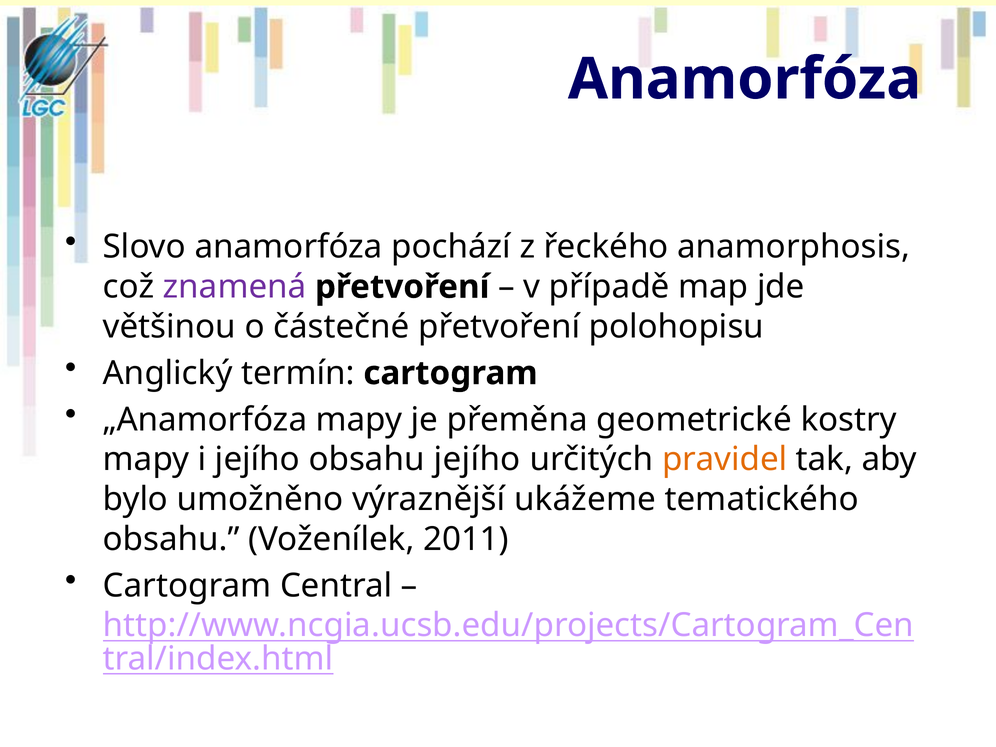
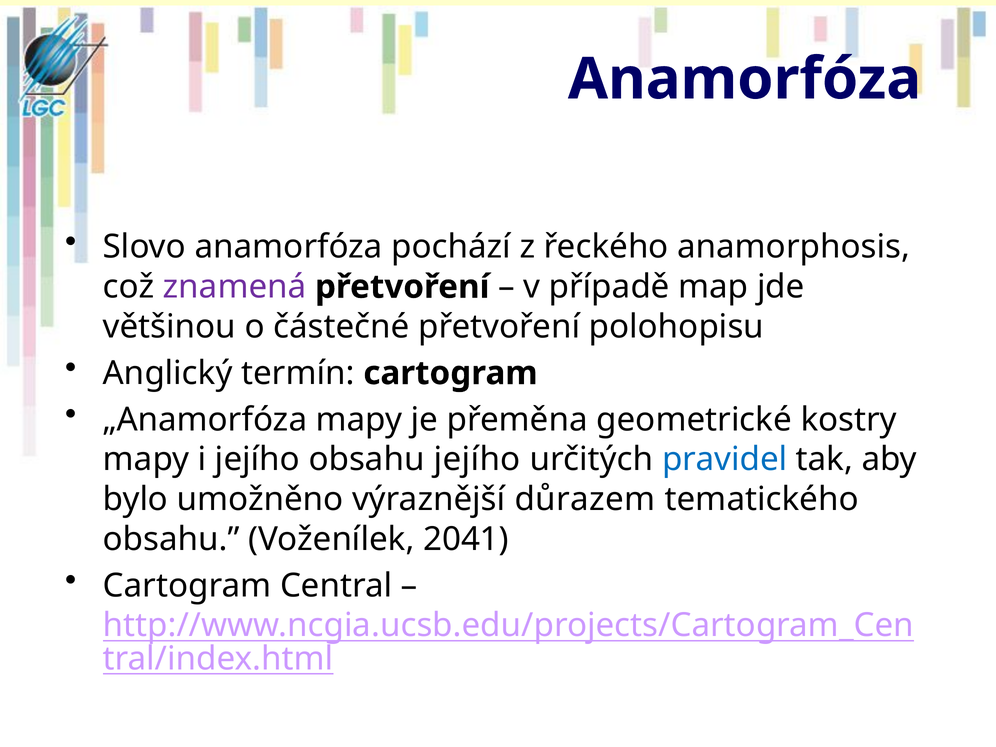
pravidel colour: orange -> blue (725, 459)
ukážeme: ukážeme -> důrazem (585, 499)
2011: 2011 -> 2041 (466, 539)
